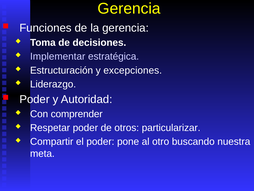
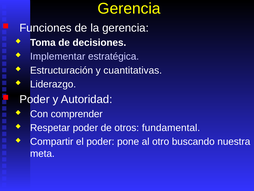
excepciones: excepciones -> cuantitativas (133, 70)
particularizar: particularizar -> fundamental (171, 127)
